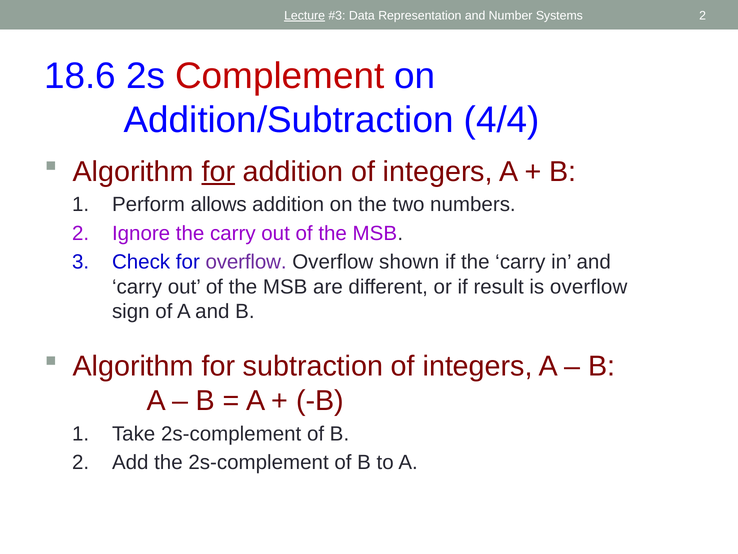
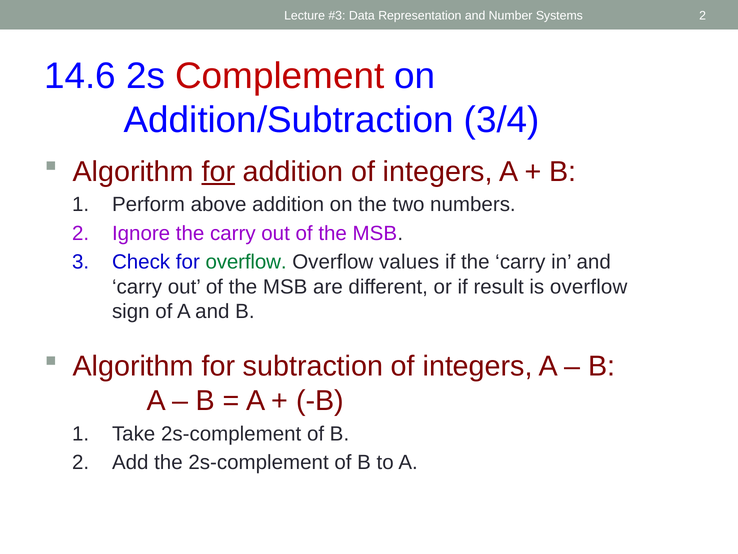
Lecture underline: present -> none (305, 16)
18.6: 18.6 -> 14.6 (80, 76)
4/4: 4/4 -> 3/4 (502, 120)
allows: allows -> above (219, 204)
overflow colour: purple -> green (246, 262)
shown: shown -> values (409, 262)
